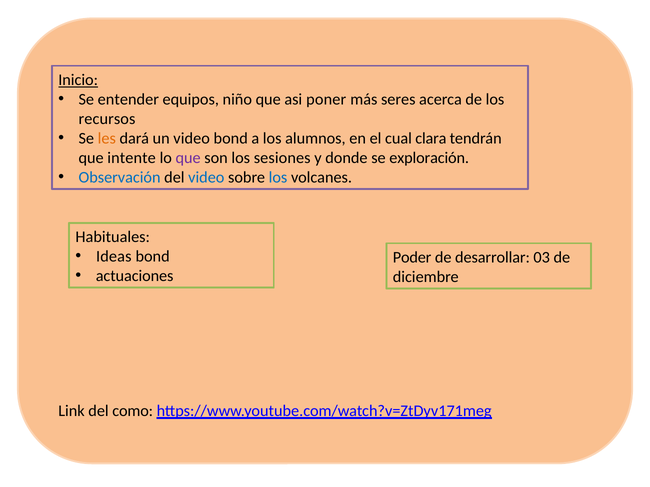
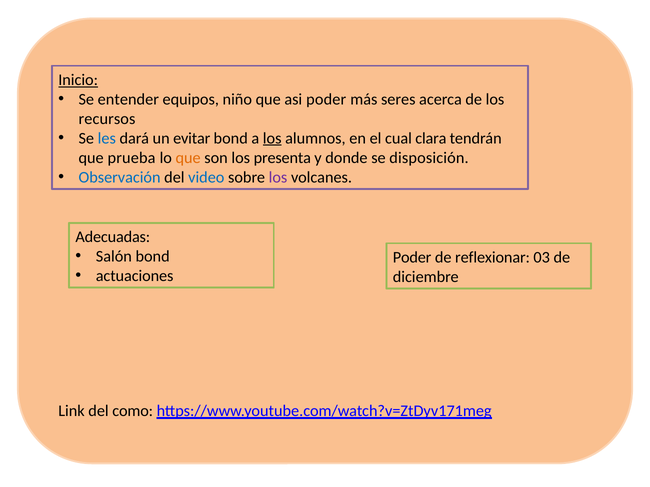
asi poner: poner -> poder (326, 99)
les colour: orange -> blue (107, 138)
un video: video -> evitar (192, 138)
los underline: none -> present (272, 138)
intente: intente -> prueba (132, 158)
que colour: purple -> orange (188, 158)
sesiones: sesiones -> presenta (282, 158)
exploración: exploración -> disposición (429, 158)
los colour: blue -> purple (278, 177)
Habituales: Habituales -> Adecuadas (113, 237)
Ideas: Ideas -> Salón (114, 257)
desarrollar: desarrollar -> reflexionar (493, 258)
